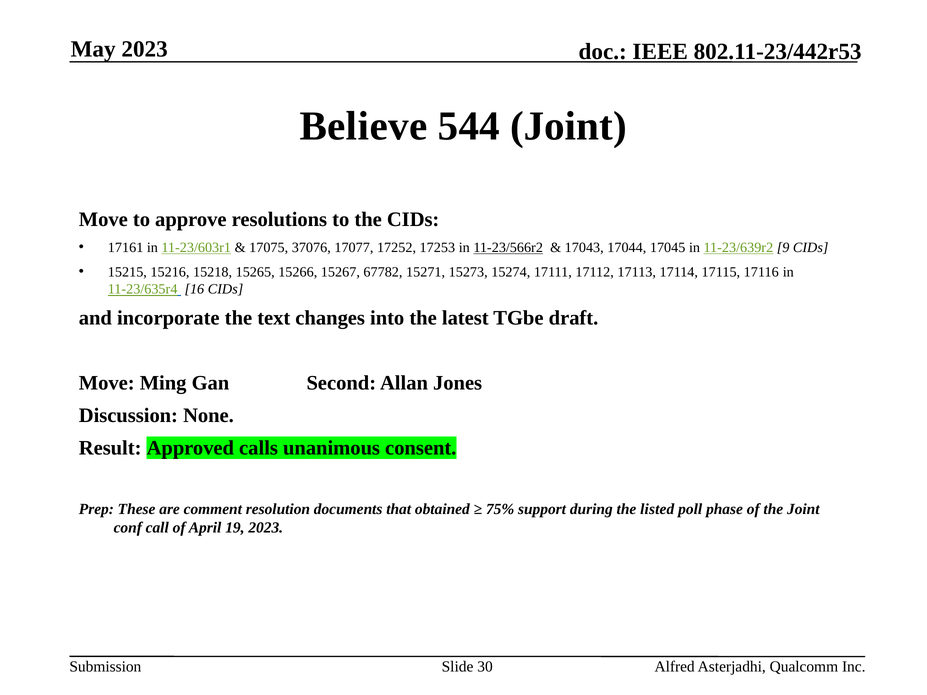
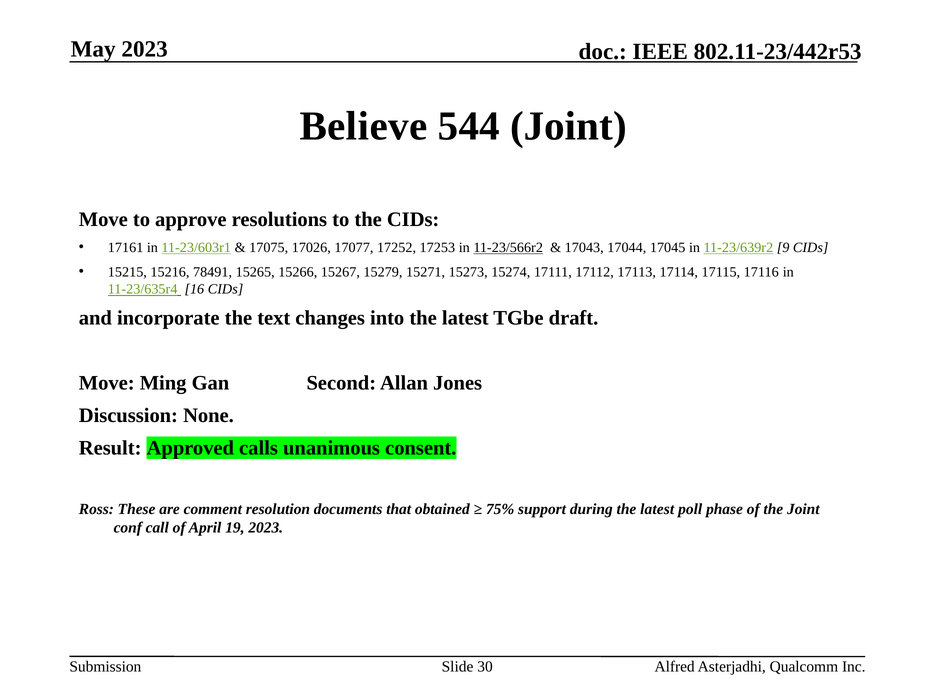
37076: 37076 -> 17026 (311, 247)
15218: 15218 -> 78491 (213, 272)
67782: 67782 -> 15279 (383, 272)
Prep: Prep -> Ross (96, 509)
during the listed: listed -> latest (657, 509)
